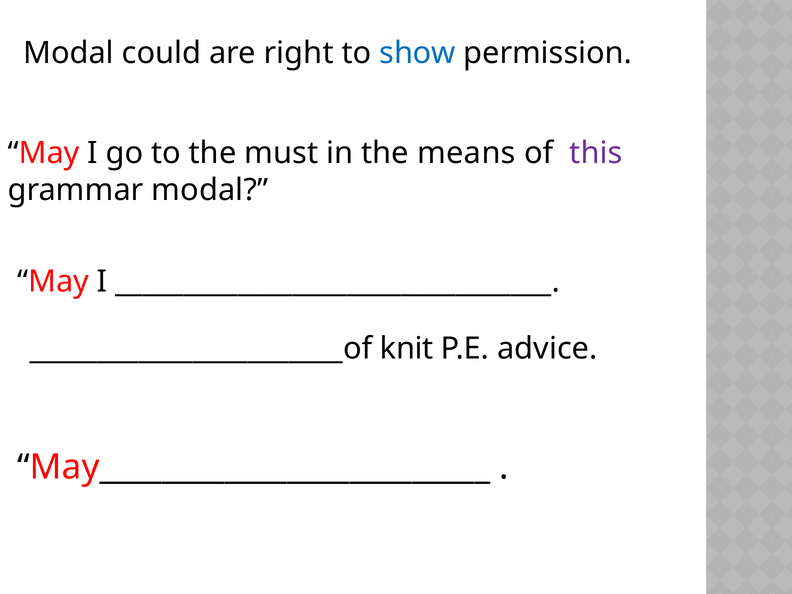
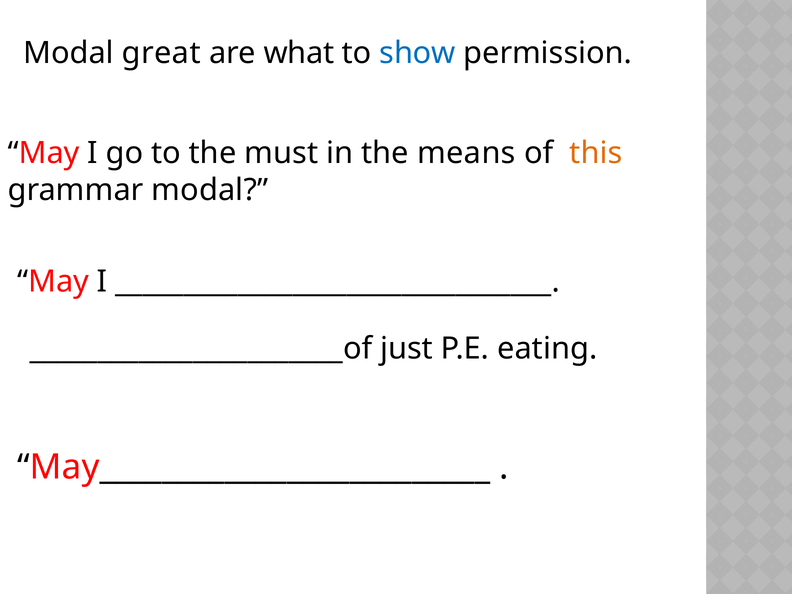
could: could -> great (161, 53)
right: right -> what (299, 53)
this colour: purple -> orange (596, 153)
knit: knit -> just (407, 349)
advice: advice -> eating (547, 349)
